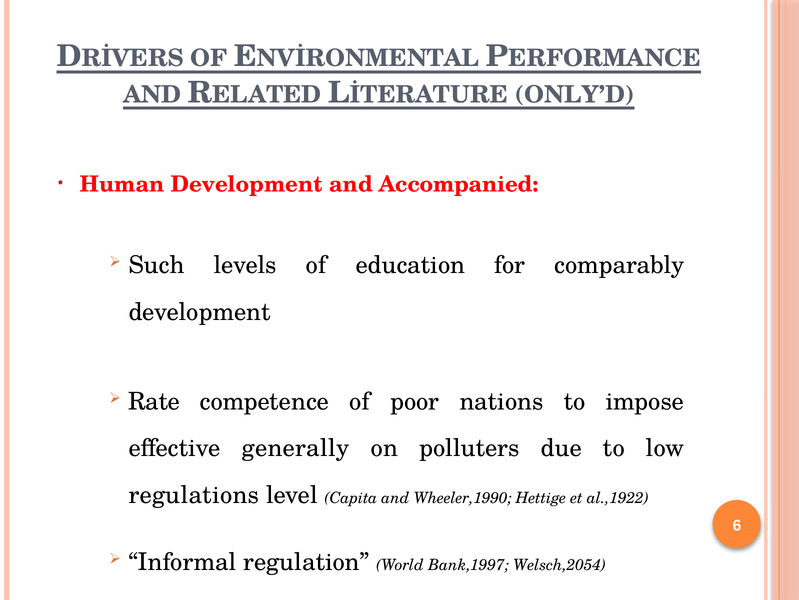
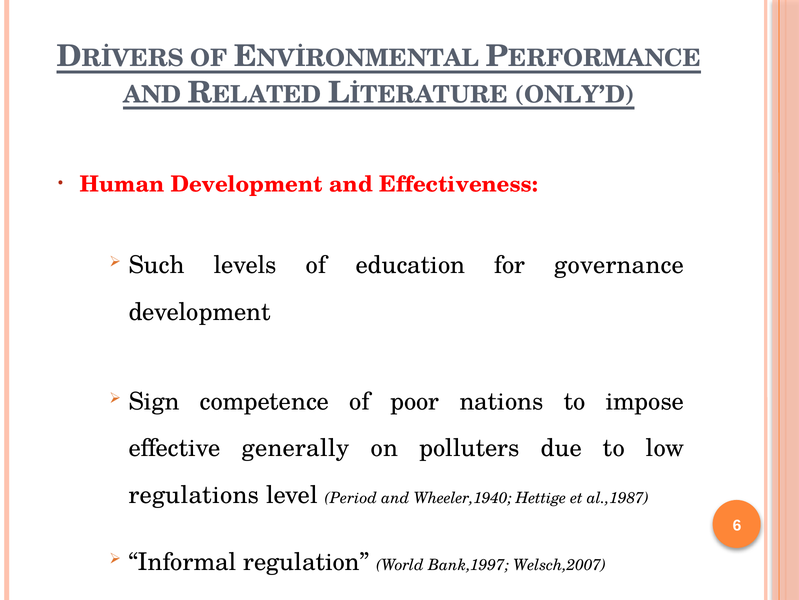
Accompanied: Accompanied -> Effectiveness (459, 184)
comparably: comparably -> governance (619, 265)
Rate: Rate -> Sign (154, 401)
Capita: Capita -> Period (351, 498)
Wheeler,1990: Wheeler,1990 -> Wheeler,1940 (463, 498)
al.,1922: al.,1922 -> al.,1987 (618, 498)
Welsch,2054: Welsch,2054 -> Welsch,2007 (560, 564)
